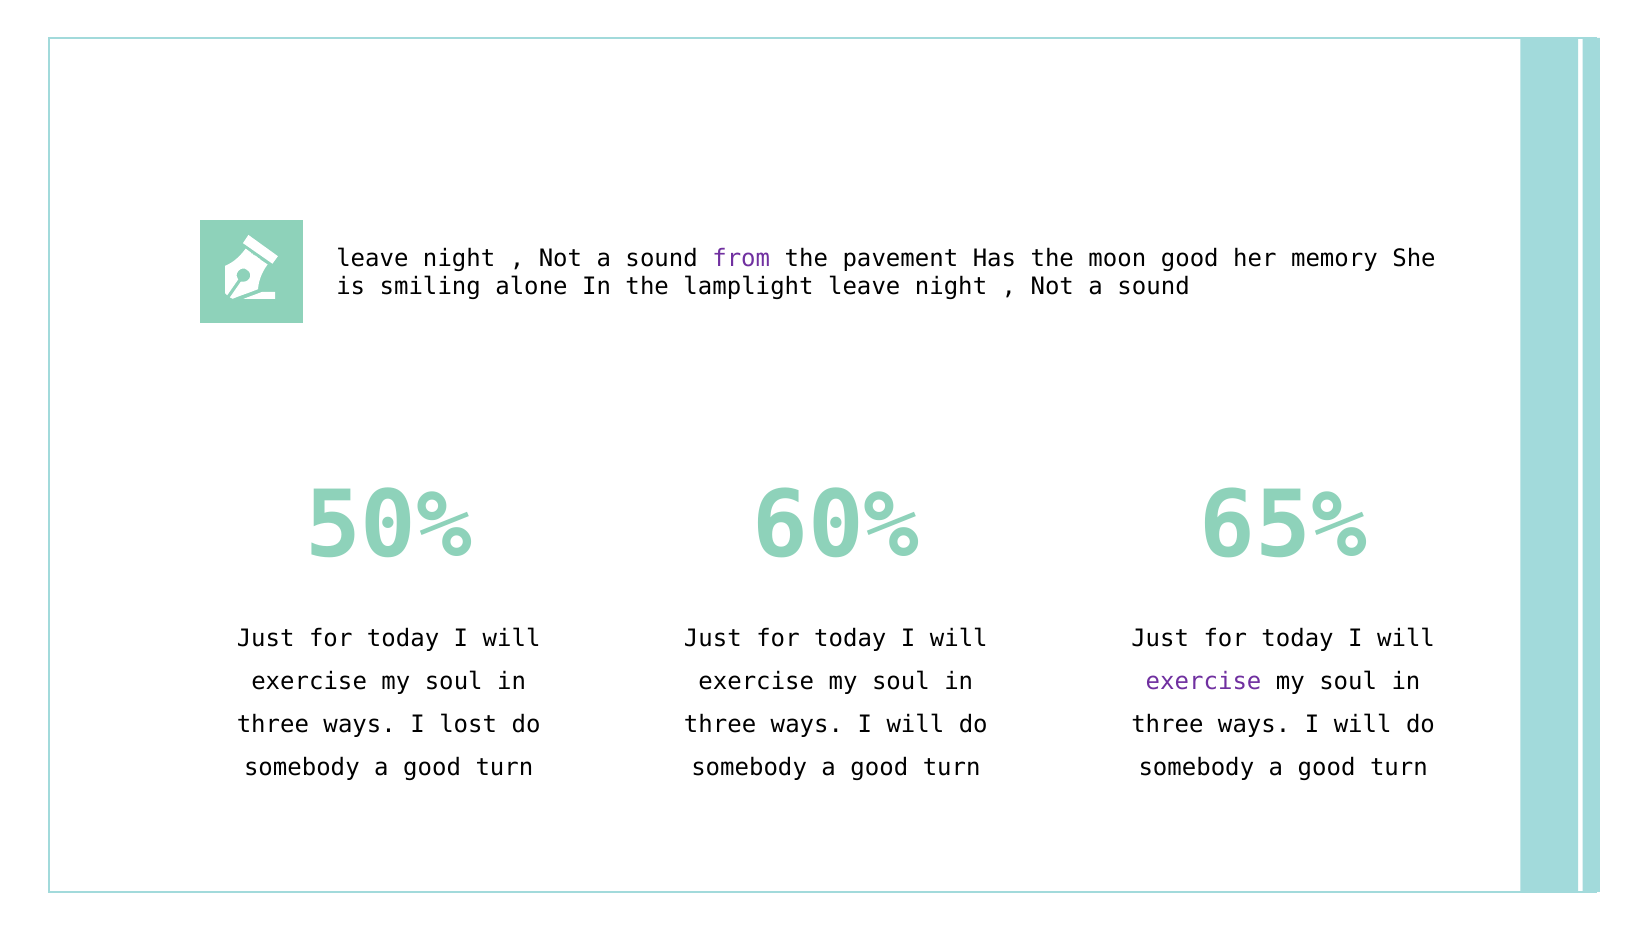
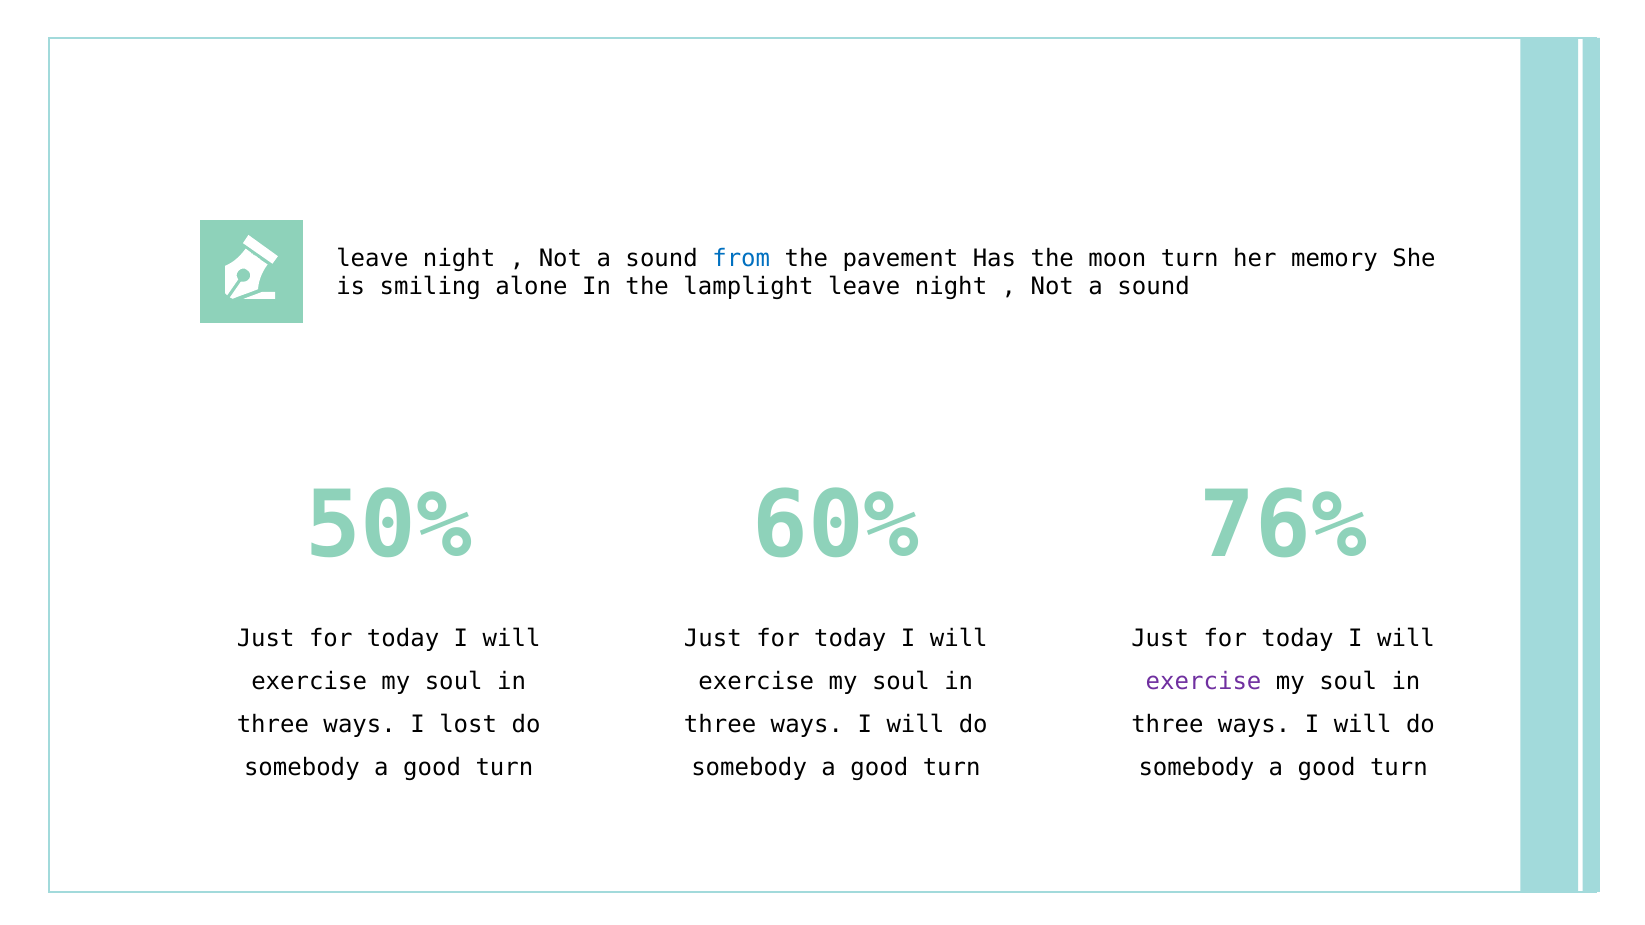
from colour: purple -> blue (741, 258)
moon good: good -> turn (1190, 258)
65%: 65% -> 76% (1283, 526)
